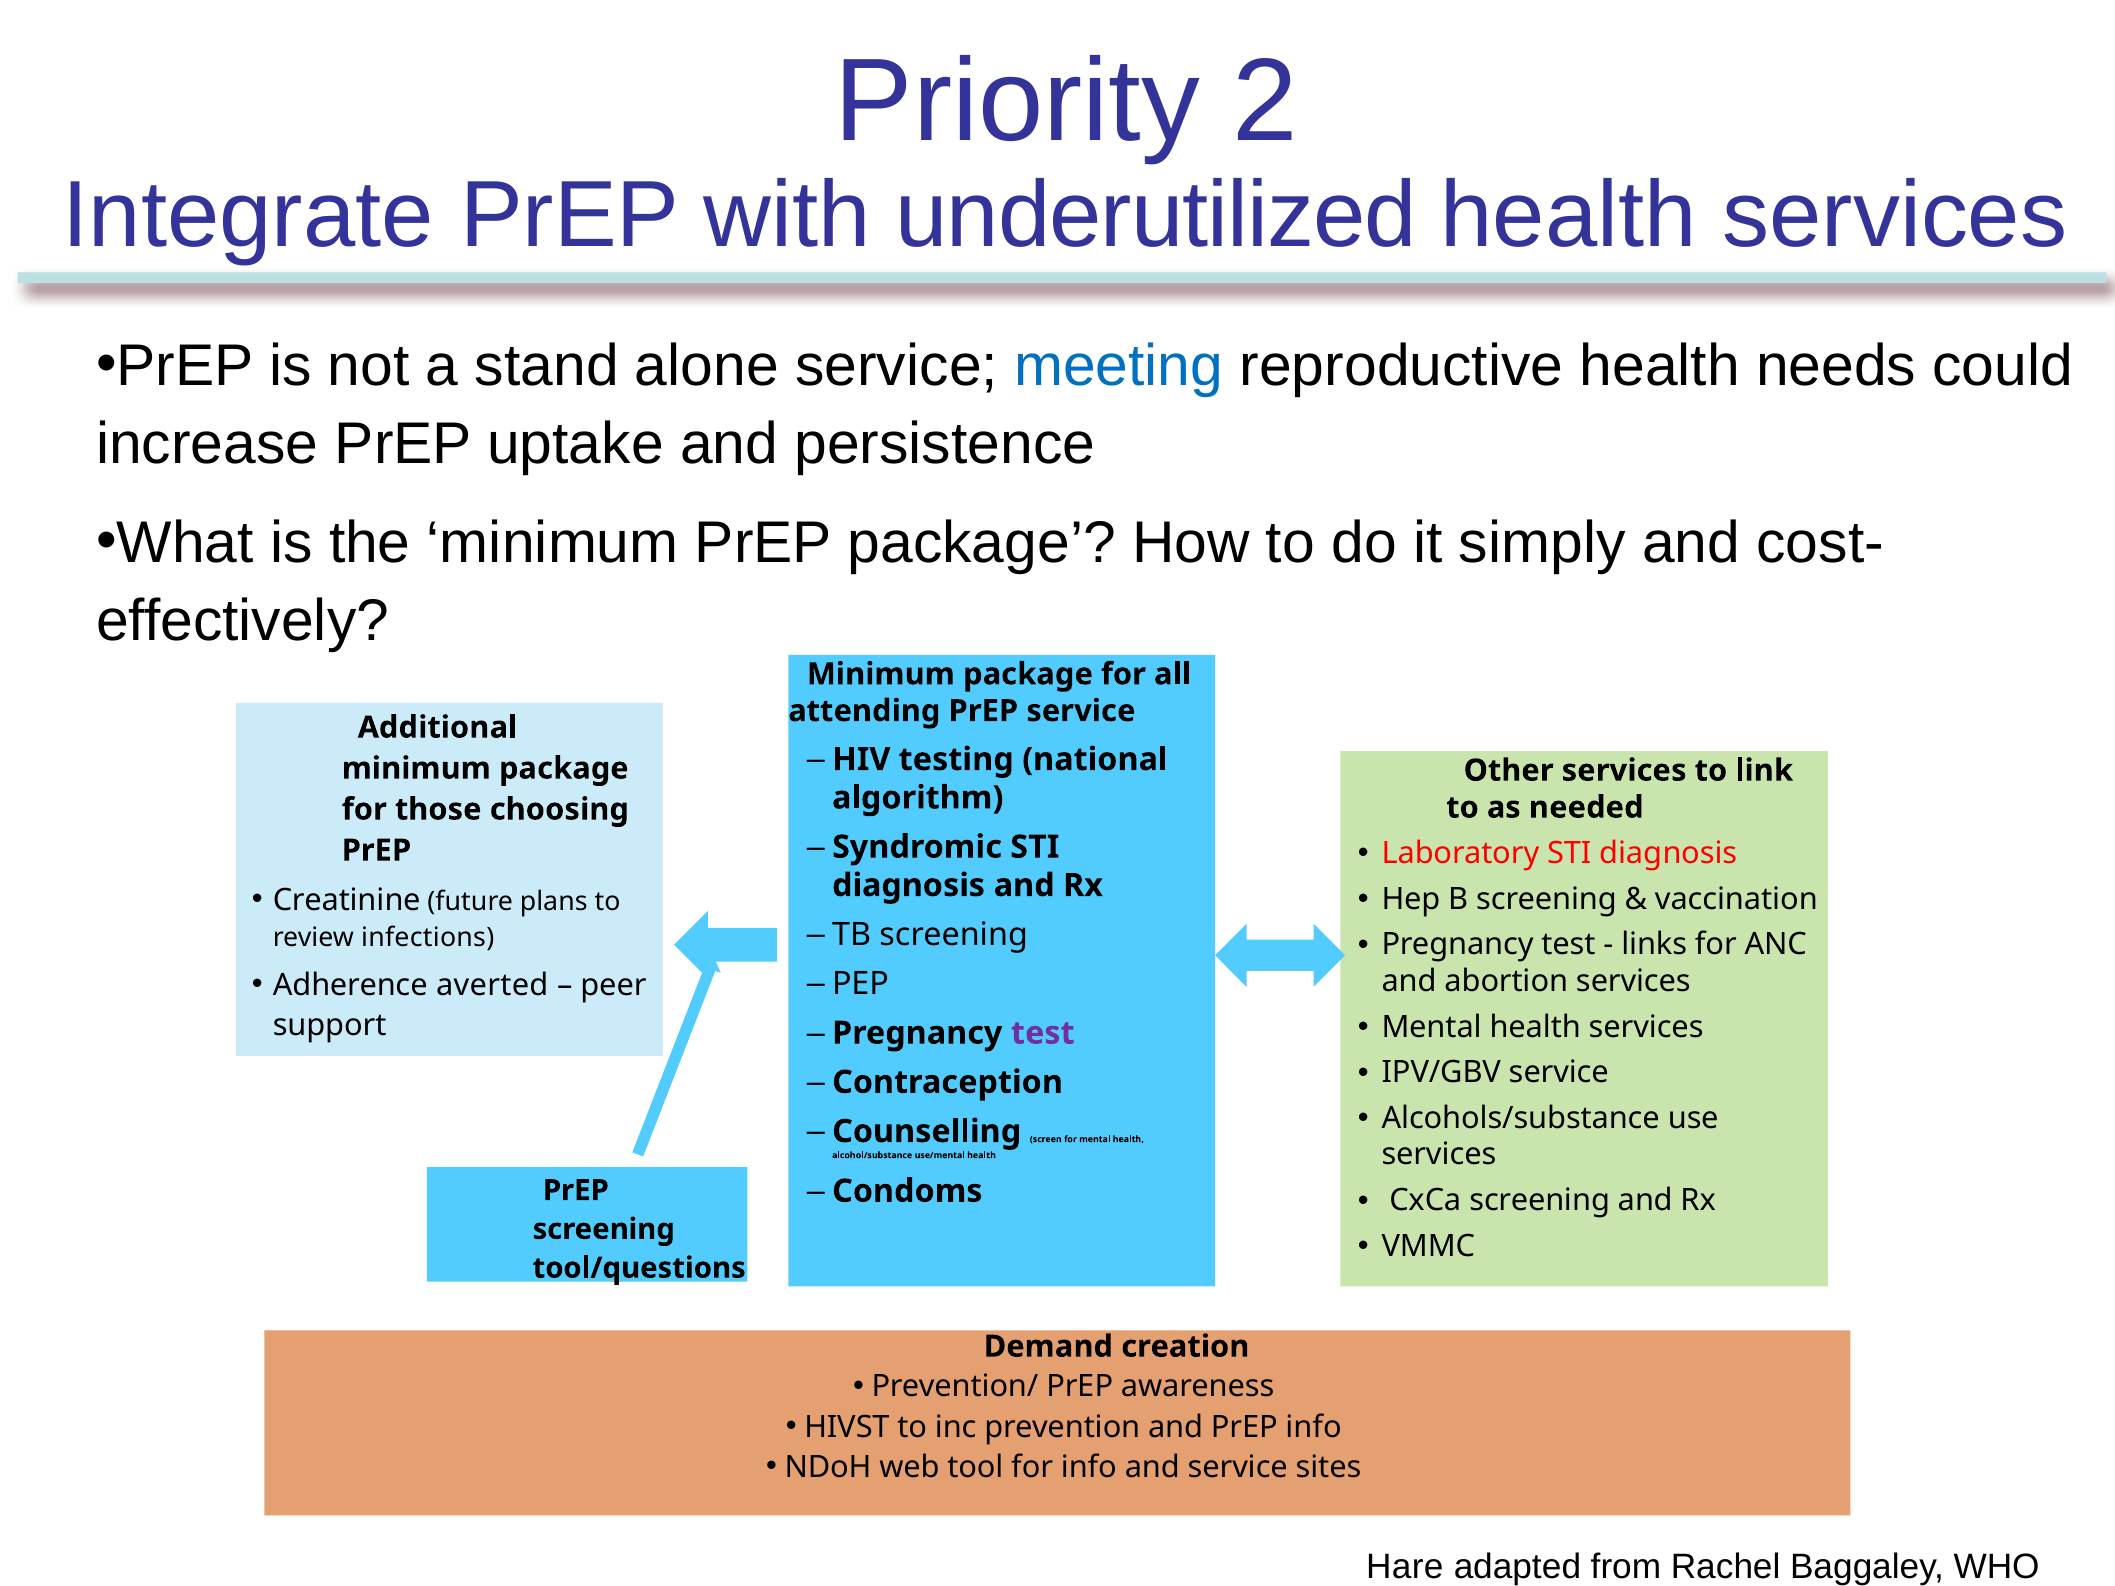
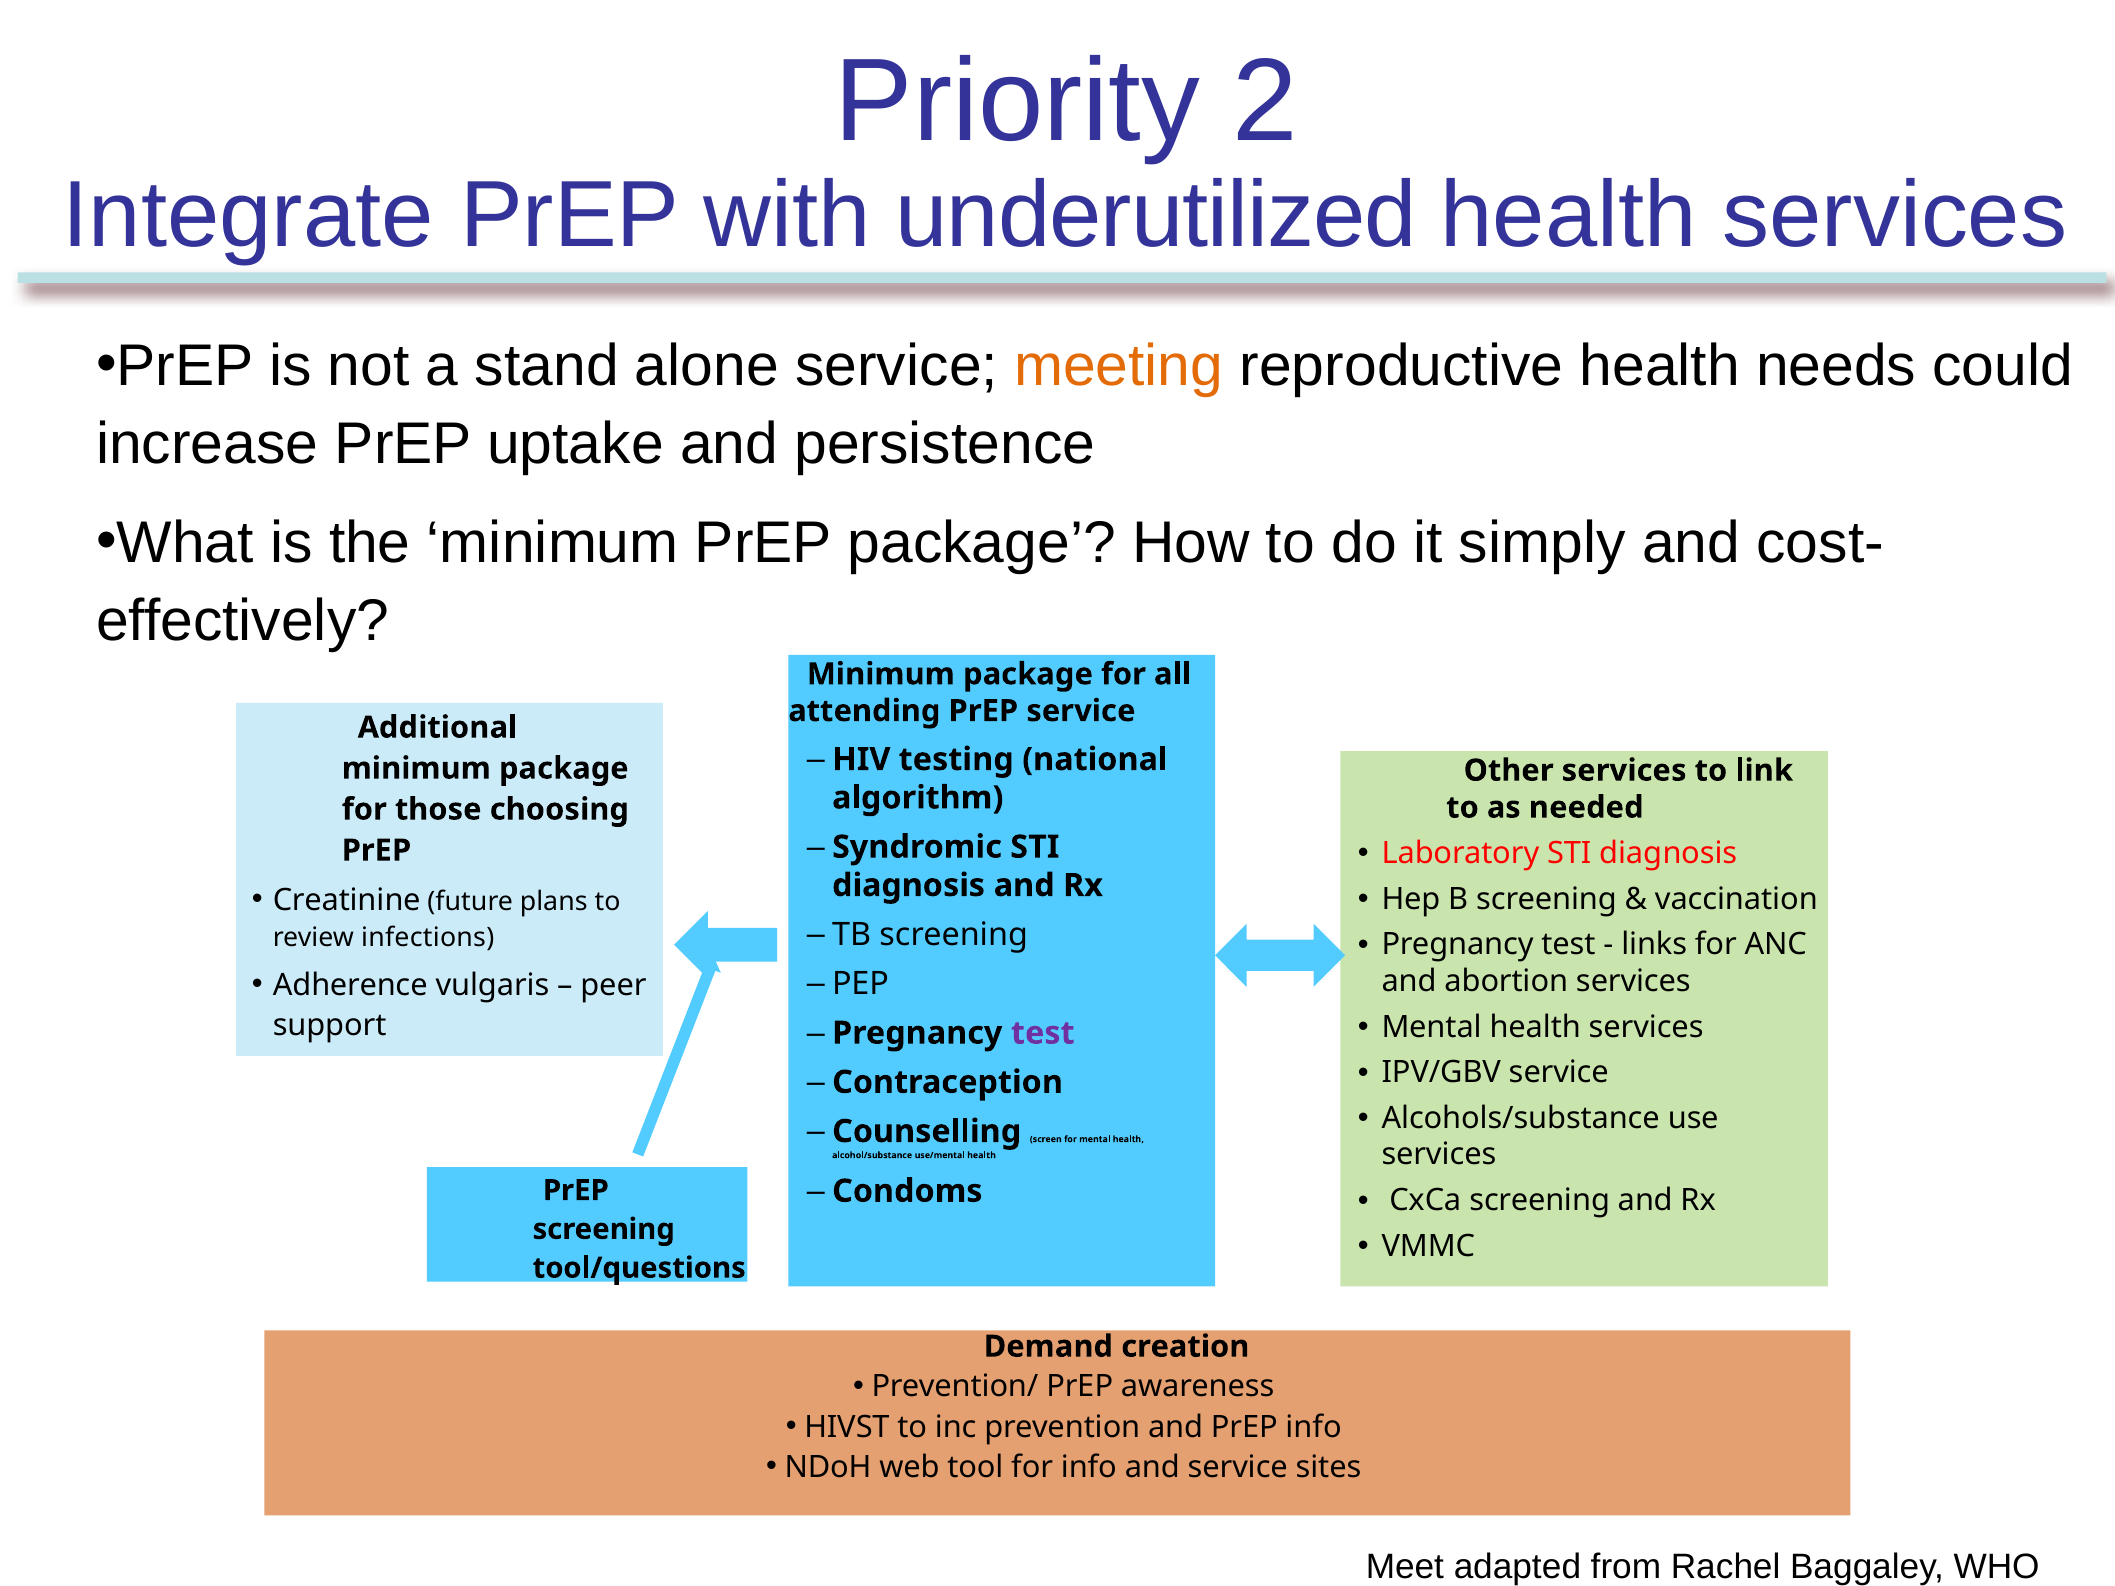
meeting colour: blue -> orange (1119, 367)
averted: averted -> vulgaris (492, 985)
Hare: Hare -> Meet (1405, 1567)
